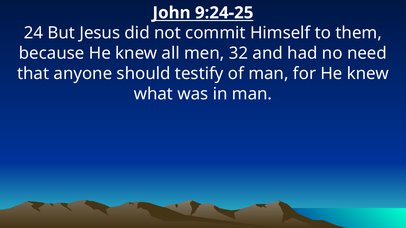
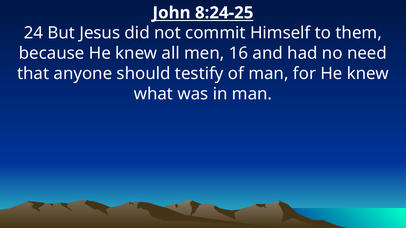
9:24-25: 9:24-25 -> 8:24-25 (224, 13)
32: 32 -> 16 (239, 53)
